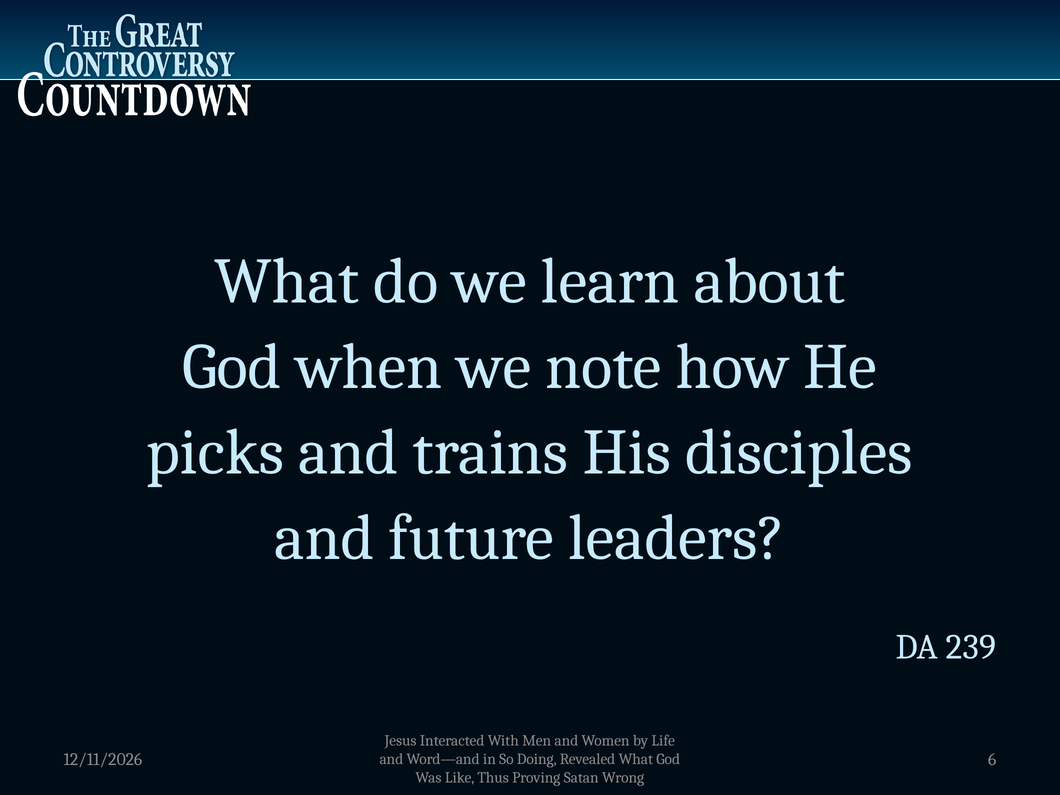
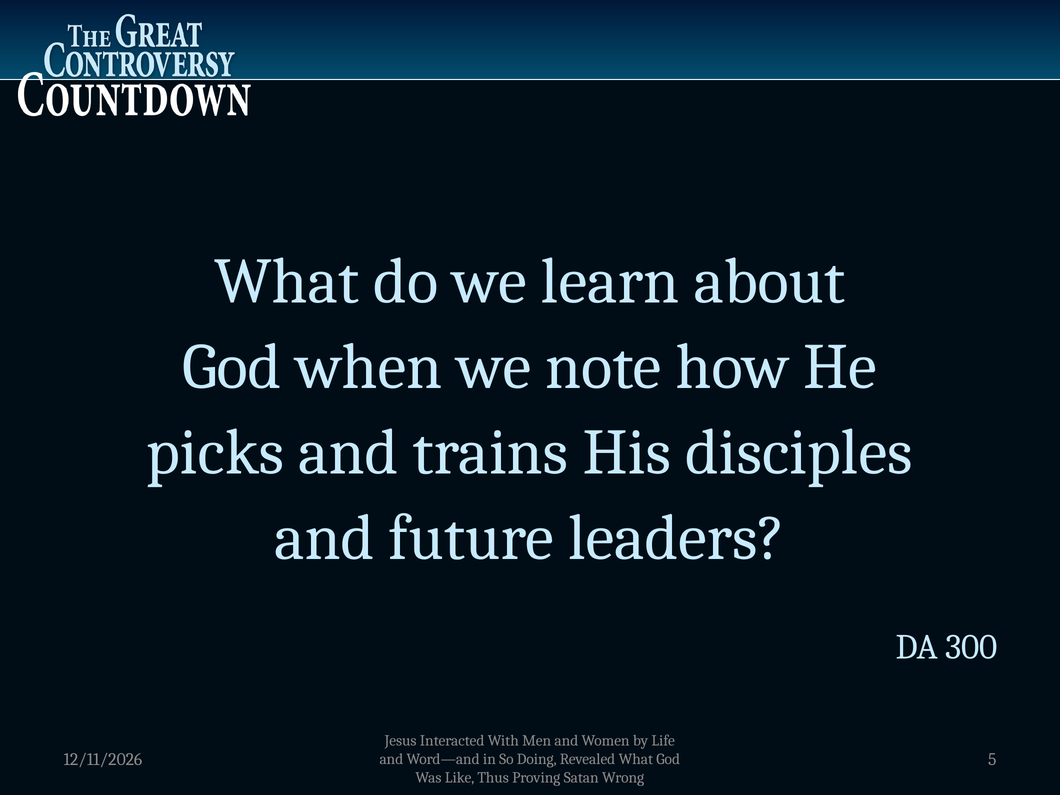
239: 239 -> 300 (971, 647)
6: 6 -> 5 (992, 759)
